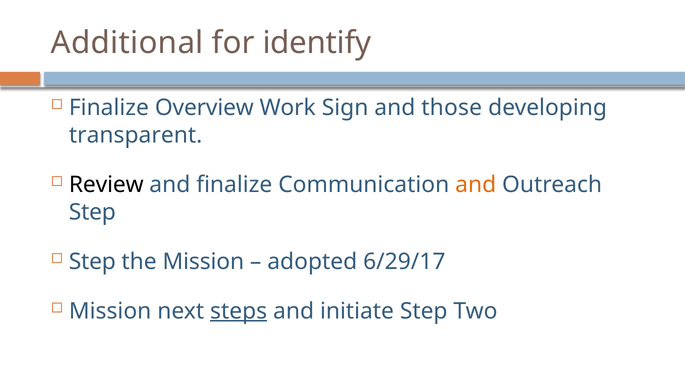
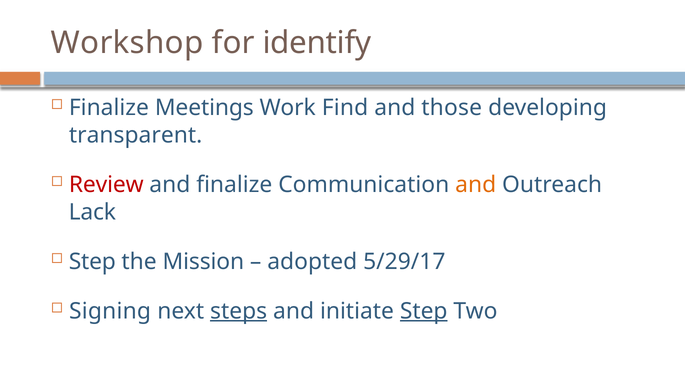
Additional: Additional -> Workshop (127, 43)
Overview: Overview -> Meetings (204, 108)
Sign: Sign -> Find (345, 108)
Review colour: black -> red (106, 185)
Step: Step -> Lack (92, 212)
6/29/17: 6/29/17 -> 5/29/17 (404, 262)
Mission: Mission -> Signing (110, 311)
Step underline: none -> present (424, 311)
